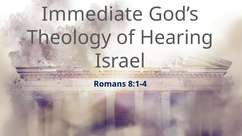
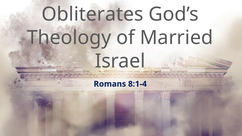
Immediate: Immediate -> Obliterates (92, 14)
Hearing: Hearing -> Married (176, 38)
